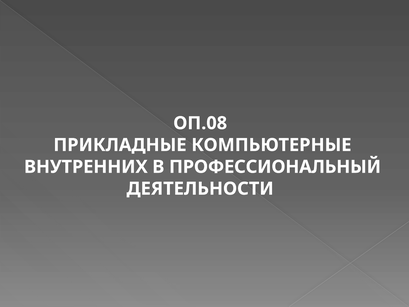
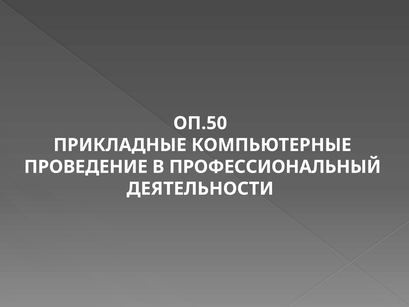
ОП.08: ОП.08 -> ОП.50 (200, 123)
ВНУТРЕННИХ: ВНУТРЕННИХ -> ПРОВЕДЕНИЕ (86, 167)
